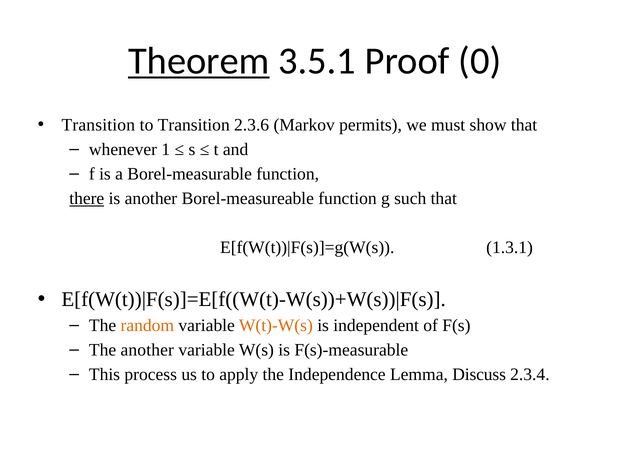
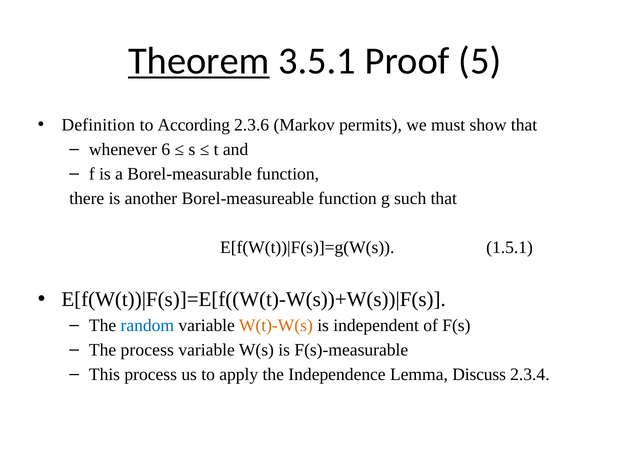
0: 0 -> 5 (480, 61)
Transition: Transition -> Definition (98, 125)
to Transition: Transition -> According (194, 125)
1: 1 -> 6 (166, 150)
there underline: present -> none (87, 199)
1.3.1: 1.3.1 -> 1.5.1 (510, 248)
random colour: orange -> blue (147, 326)
The another: another -> process (147, 351)
